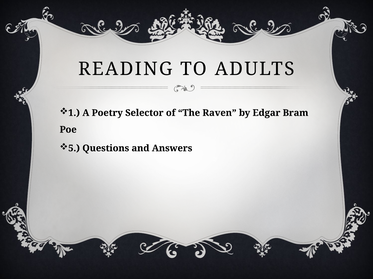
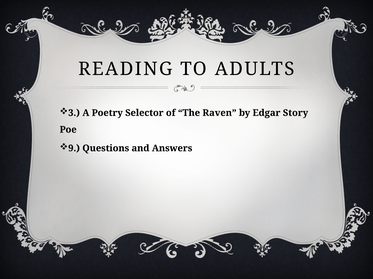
1: 1 -> 3 (74, 113)
Bram: Bram -> Story (296, 113)
5: 5 -> 9 (74, 149)
